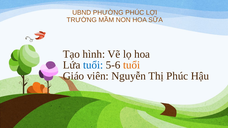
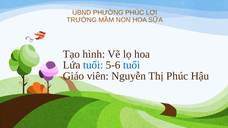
tuổi colour: orange -> blue (132, 65)
